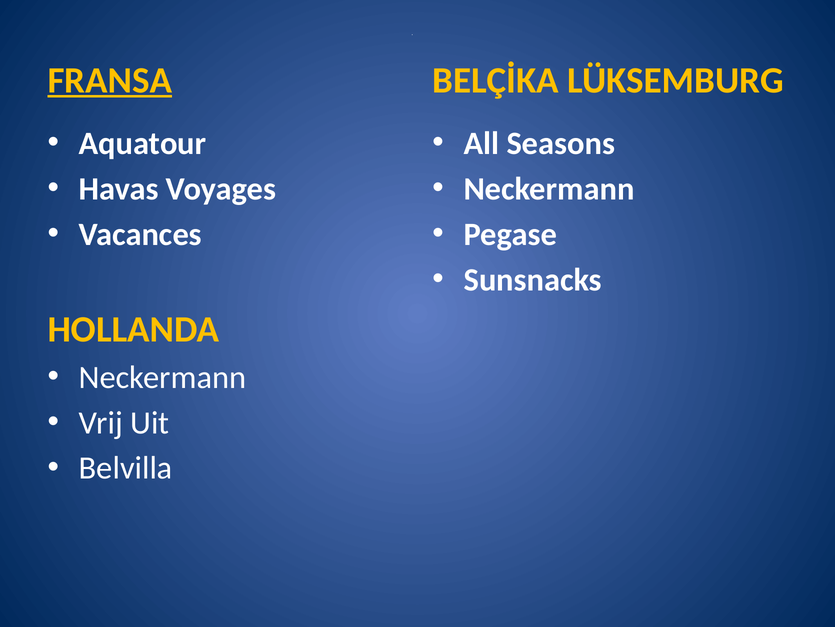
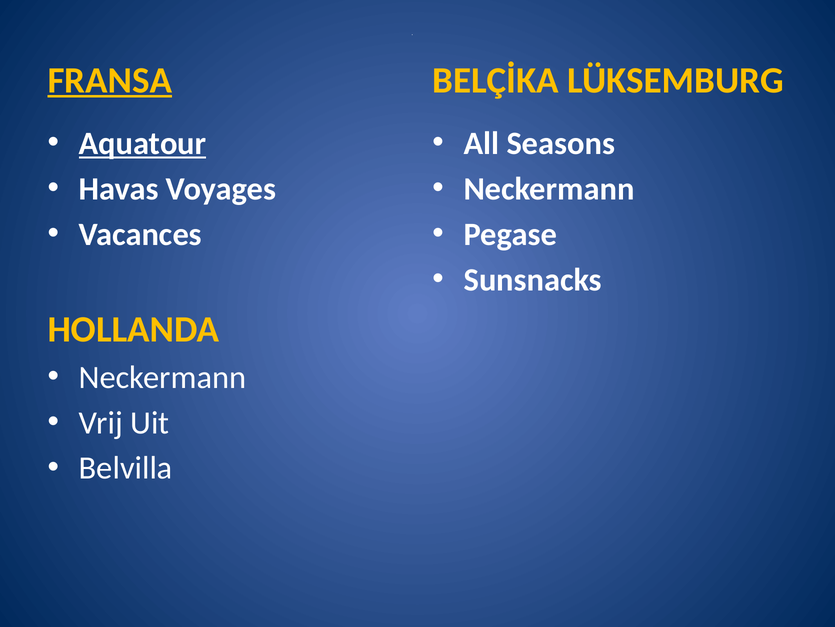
Aquatour underline: none -> present (143, 143)
